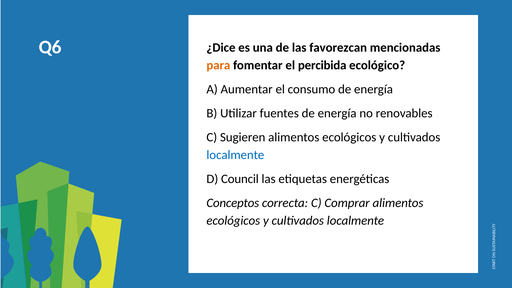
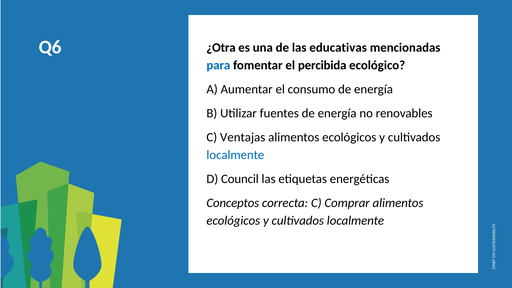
¿Dice: ¿Dice -> ¿Otra (221, 48)
favorezcan: favorezcan -> educativas (338, 48)
para colour: orange -> blue (218, 65)
Sugieren: Sugieren -> Ventajas (243, 137)
